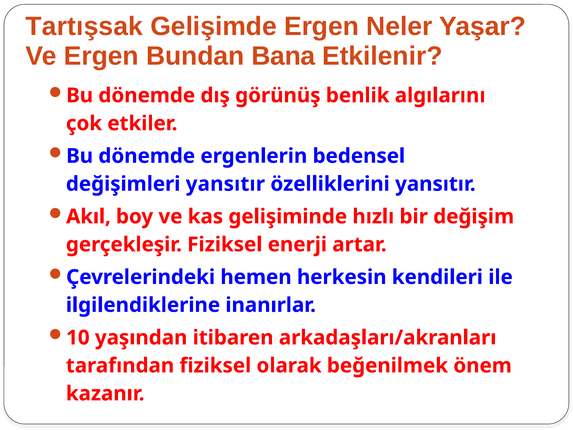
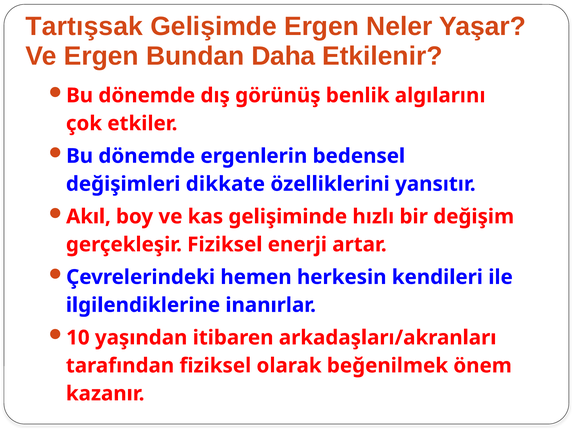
Bana: Bana -> Daha (283, 56)
değişimleri yansıtır: yansıtır -> dikkate (225, 184)
